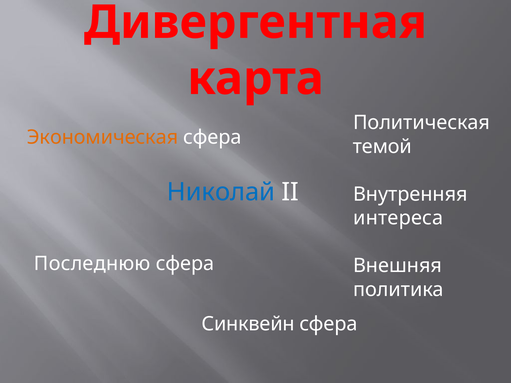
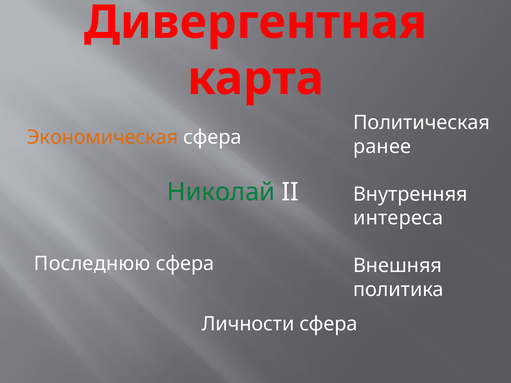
темой: темой -> ранее (382, 147)
Николай colour: blue -> green (221, 192)
Синквейн: Синквейн -> Личности (248, 324)
